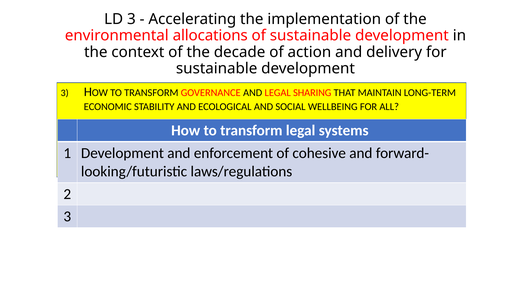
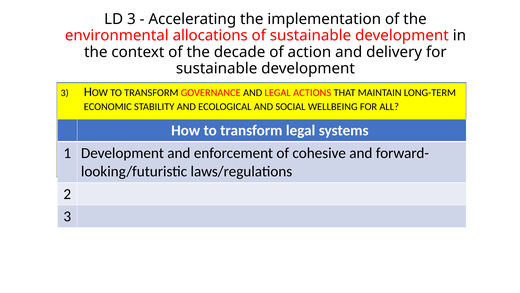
SHARING: SHARING -> ACTIONS (312, 92)
